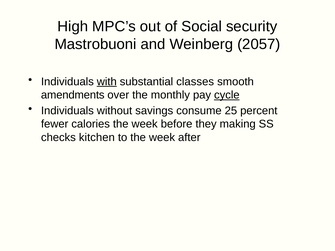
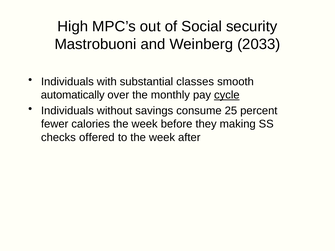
2057: 2057 -> 2033 (259, 44)
with underline: present -> none (107, 82)
amendments: amendments -> automatically (73, 95)
kitchen: kitchen -> offered (97, 138)
